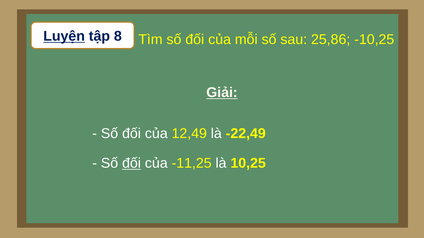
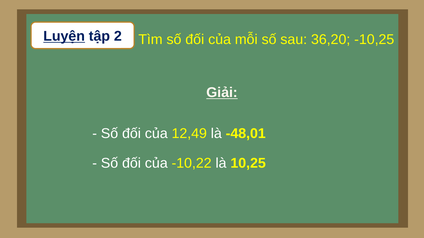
8: 8 -> 2 (118, 36)
25,86: 25,86 -> 36,20 (331, 39)
-22,49: -22,49 -> -48,01 (246, 134)
đối underline: present -> none (132, 164)
-11,25: -11,25 -> -10,22 (192, 164)
